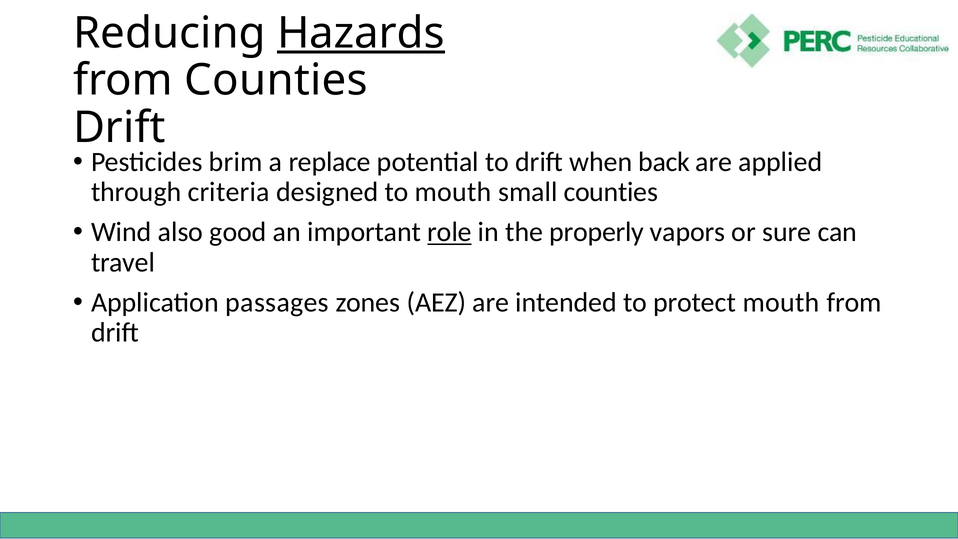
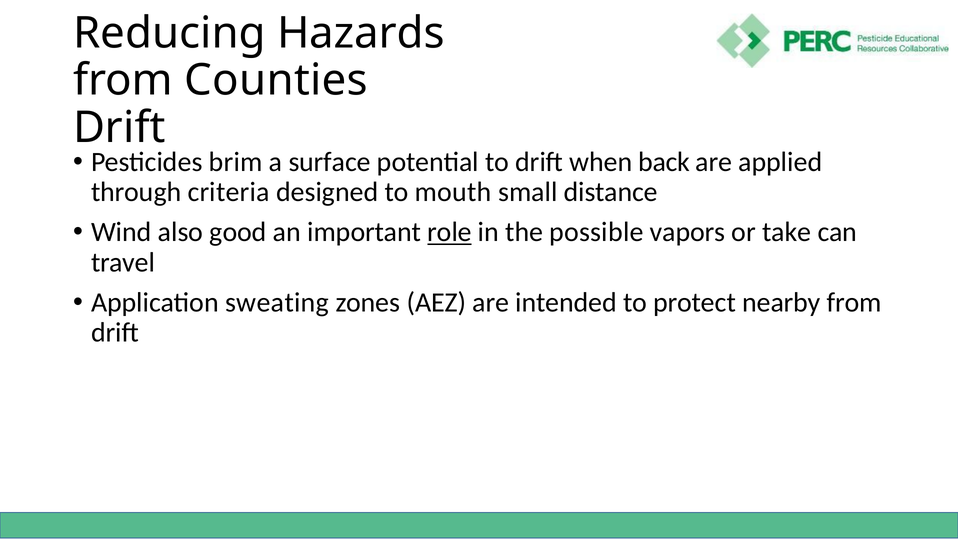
Hazards underline: present -> none (361, 33)
replace: replace -> surface (330, 162)
small counties: counties -> distance (611, 192)
properly: properly -> possible (596, 232)
sure: sure -> take (787, 232)
passages: passages -> sweating (277, 302)
protect mouth: mouth -> nearby (781, 302)
